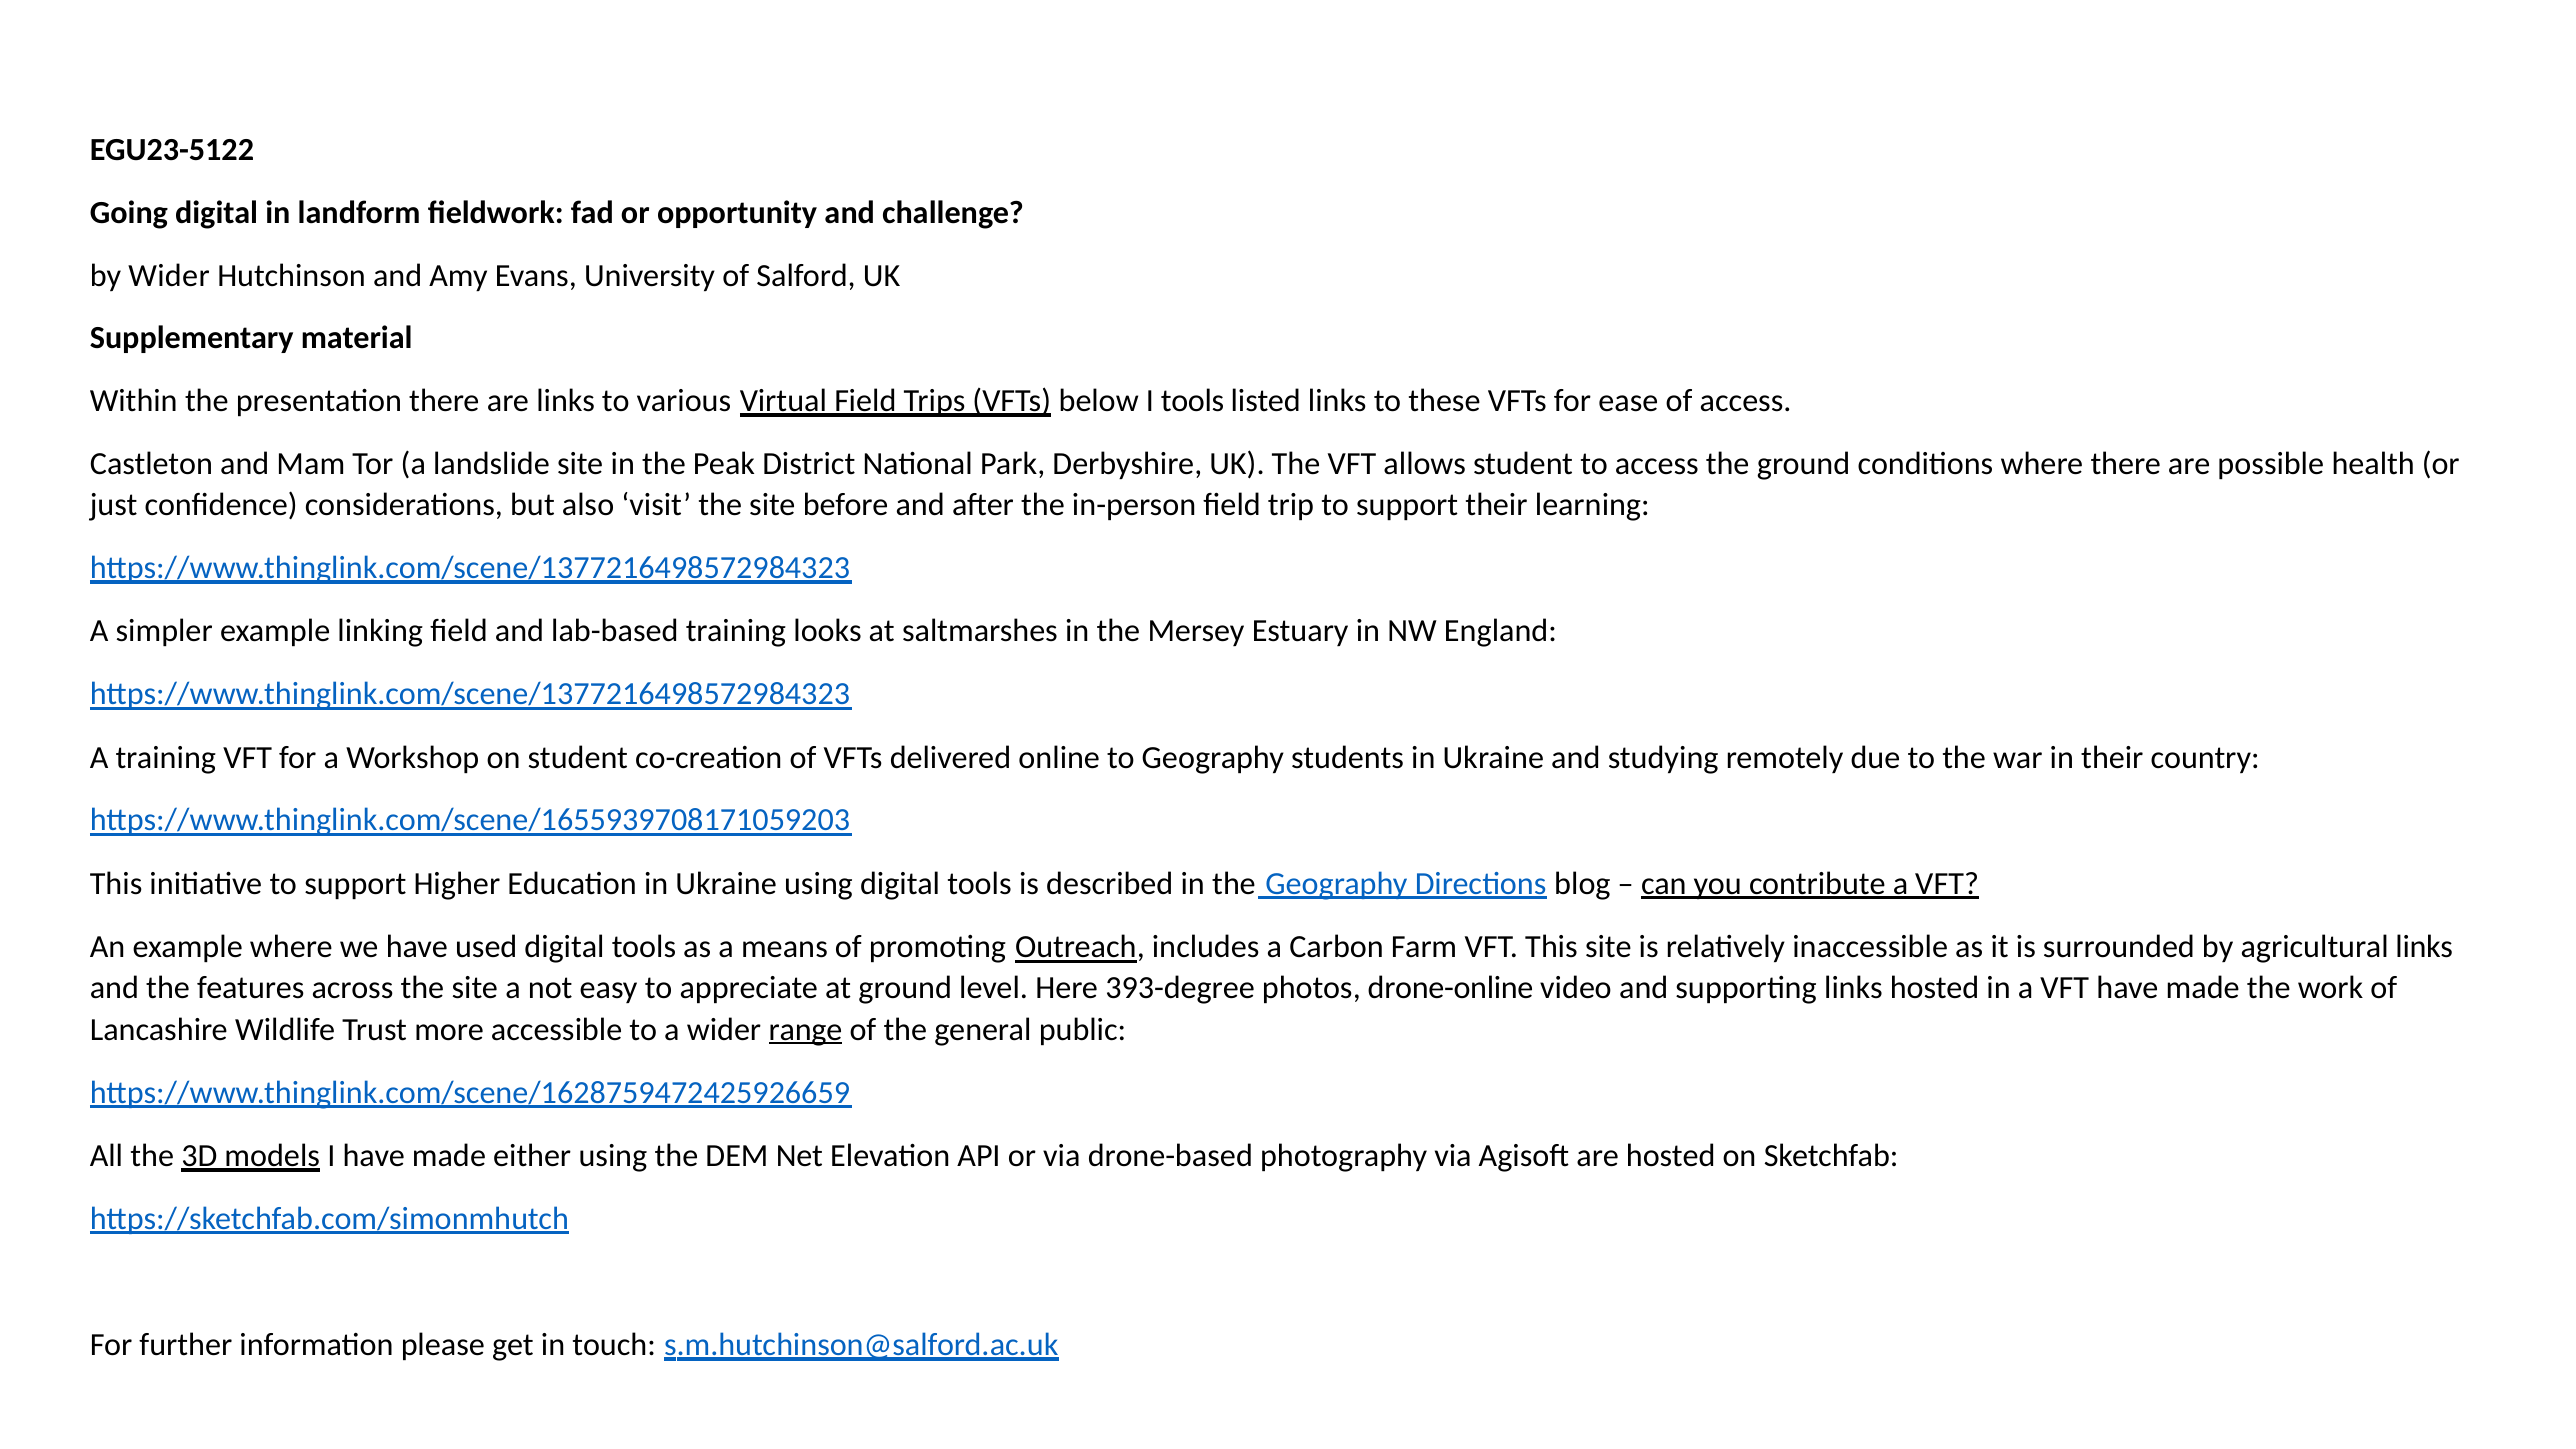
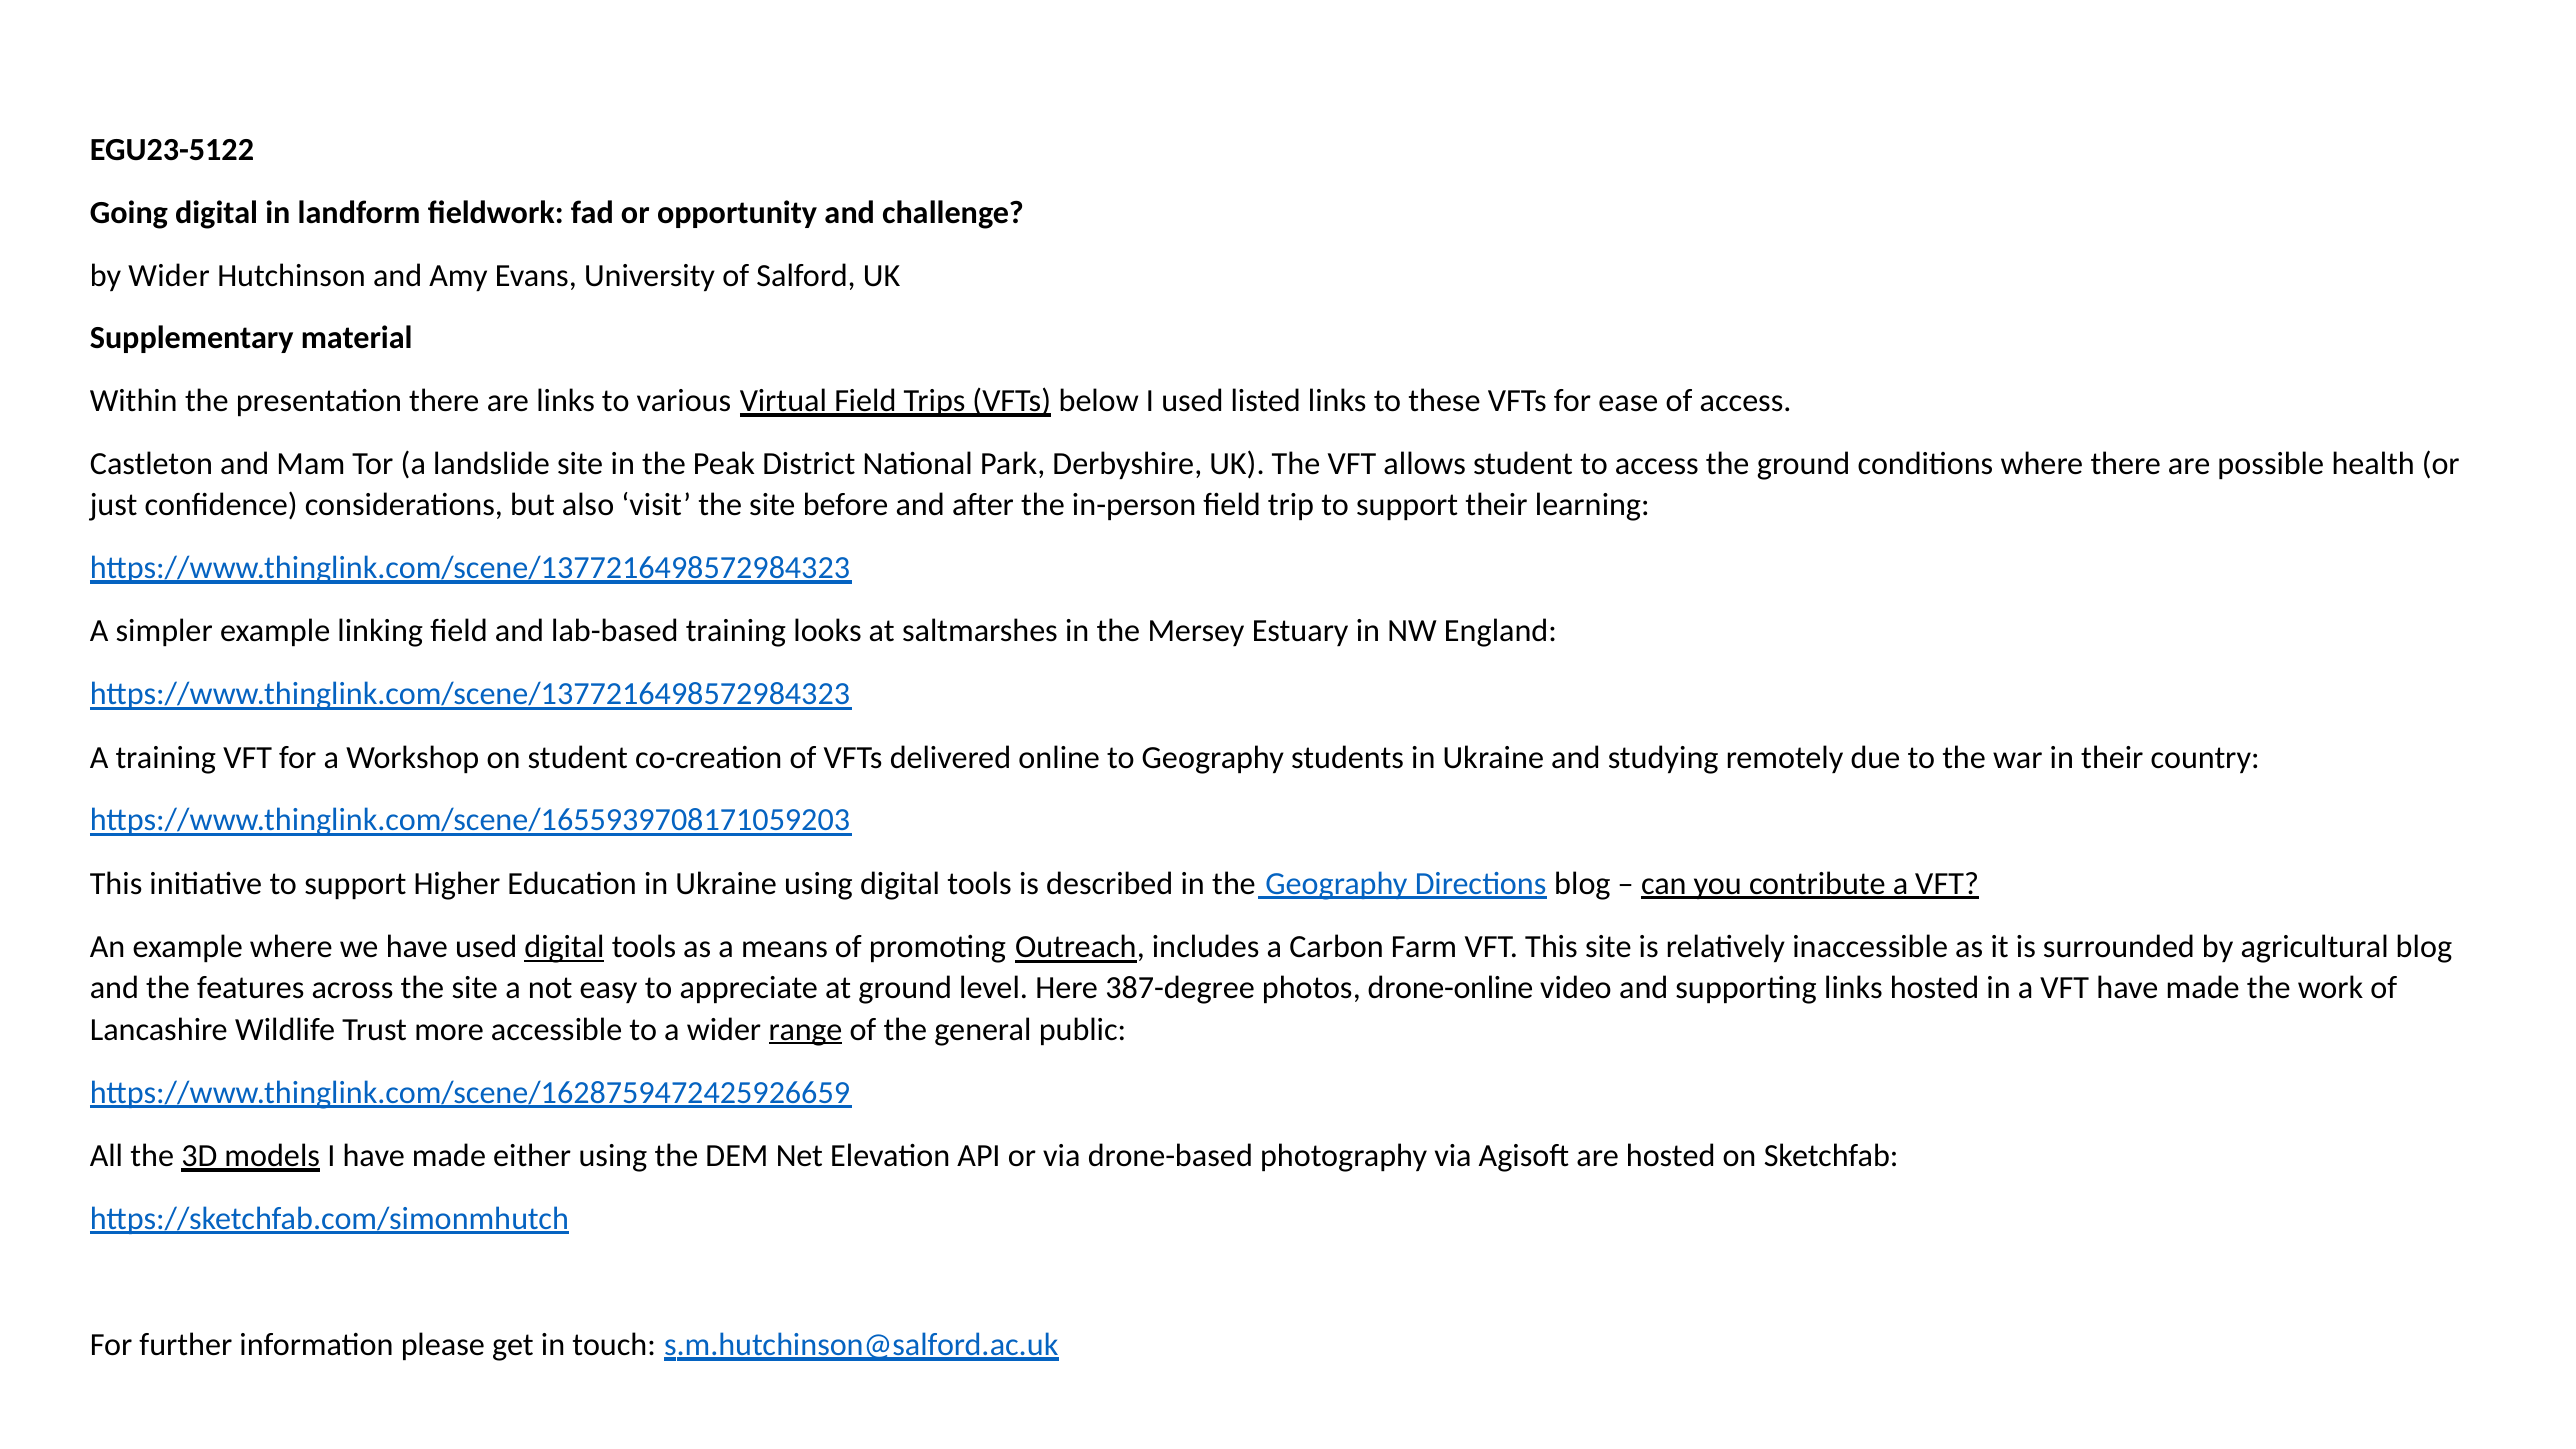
I tools: tools -> used (1192, 401)
digital underline: none -> present (564, 947)
agricultural links: links -> blog (2424, 947)
393-degree: 393-degree -> 387-degree (1180, 988)
